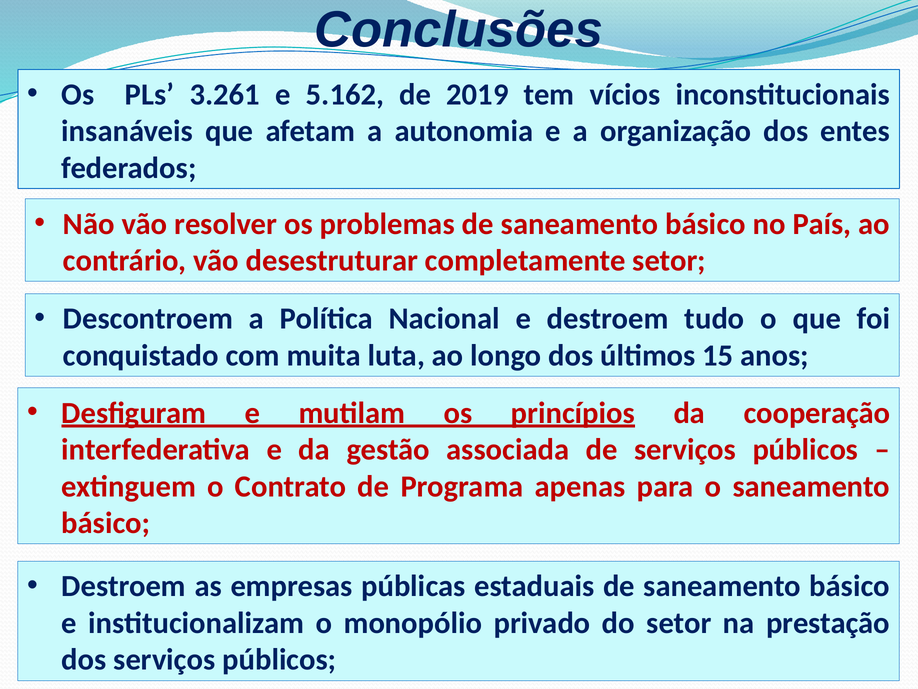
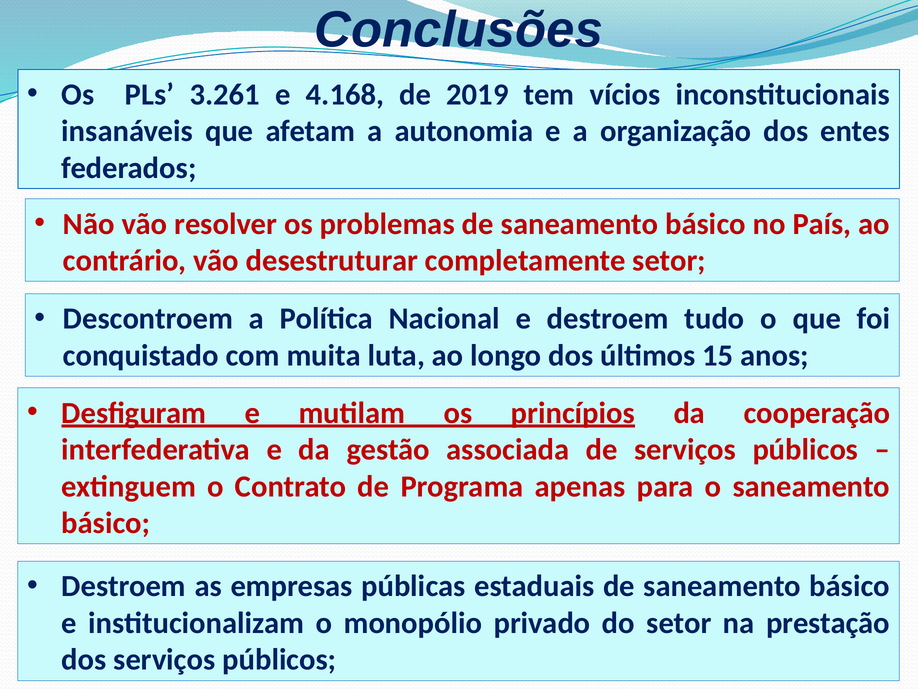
5.162: 5.162 -> 4.168 (345, 94)
